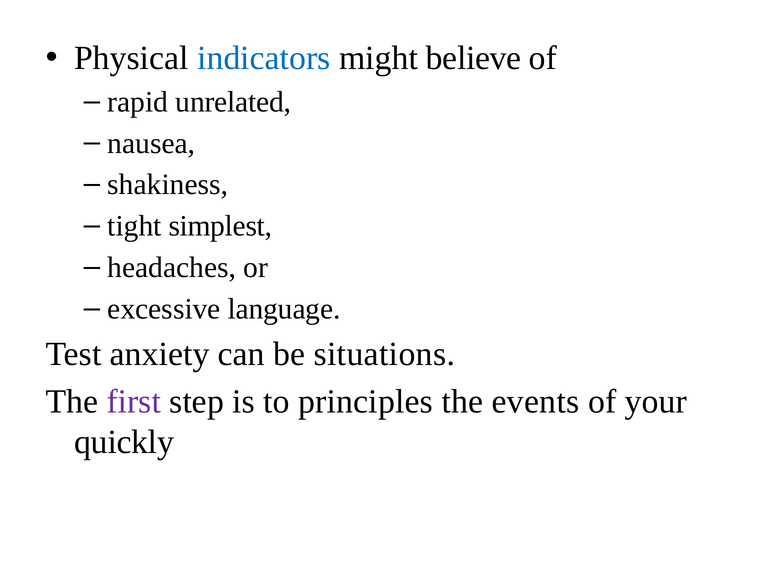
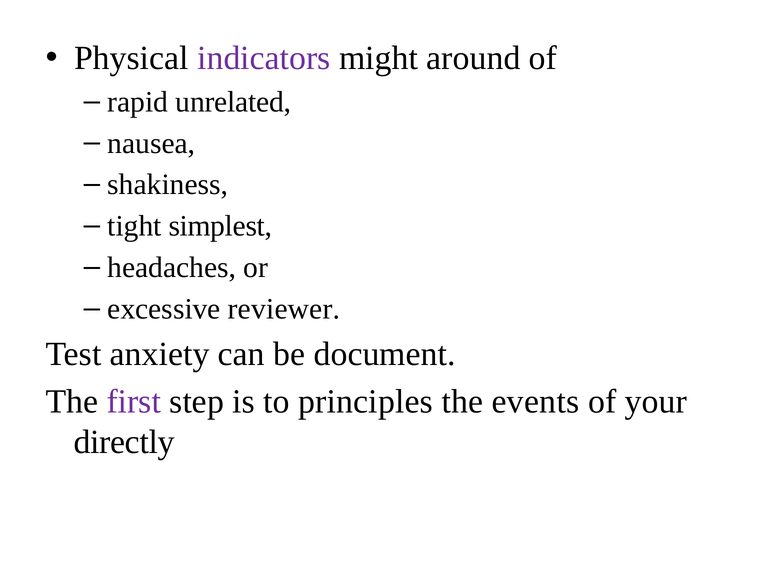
indicators colour: blue -> purple (264, 58)
believe: believe -> around (473, 58)
language: language -> reviewer (284, 309)
situations: situations -> document (385, 354)
quickly: quickly -> directly (124, 442)
